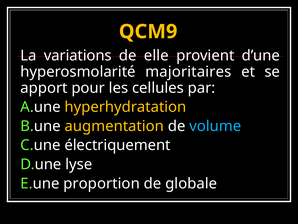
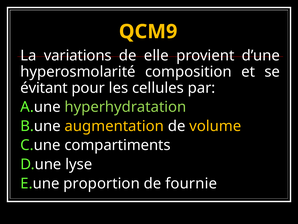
majoritaires: majoritaires -> composition (188, 72)
apport: apport -> évitant (44, 88)
hyperhydratation colour: yellow -> light green (125, 107)
volume colour: light blue -> yellow (215, 126)
électriquement: électriquement -> compartiments (118, 145)
globale: globale -> fournie (191, 183)
